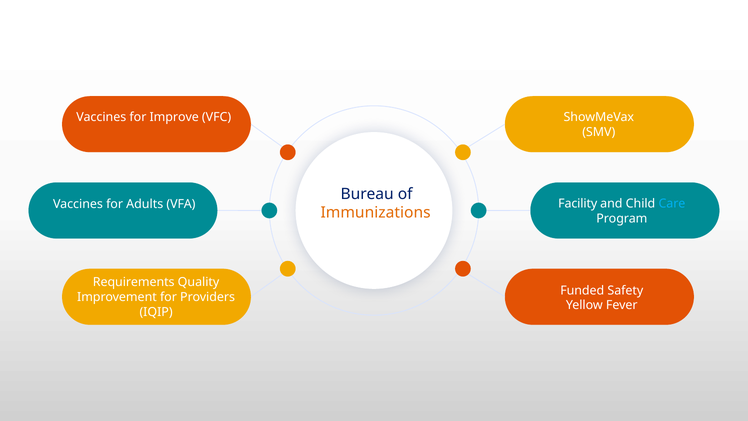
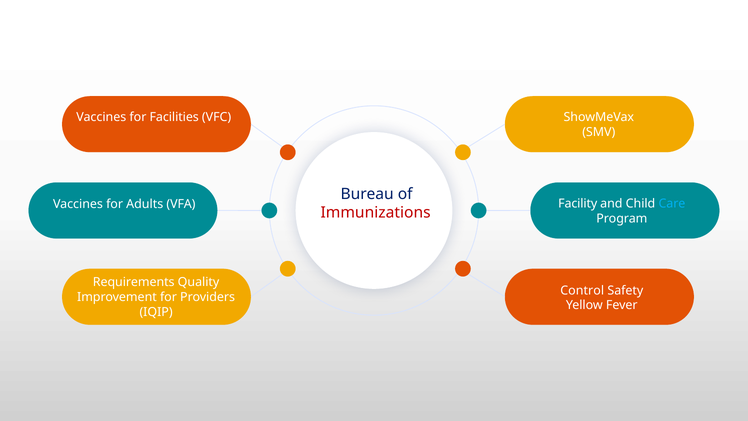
Improve: Improve -> Facilities (174, 117)
Immunizations colour: orange -> red (376, 213)
Funded: Funded -> Control (582, 290)
